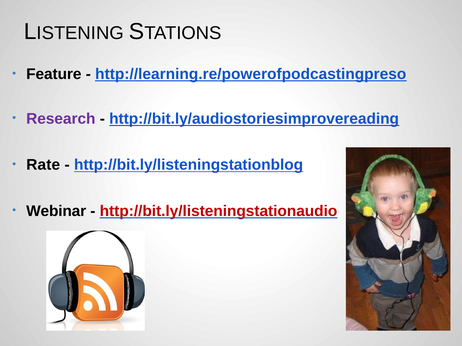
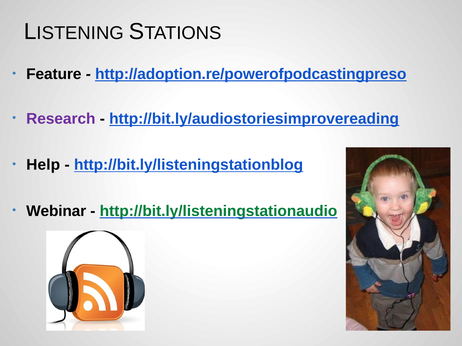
http://learning.re/powerofpodcastingpreso: http://learning.re/powerofpodcastingpreso -> http://adoption.re/powerofpodcastingpreso (251, 74)
Rate: Rate -> Help (43, 165)
http://bit.ly/listeningstationaudio colour: red -> green (218, 211)
